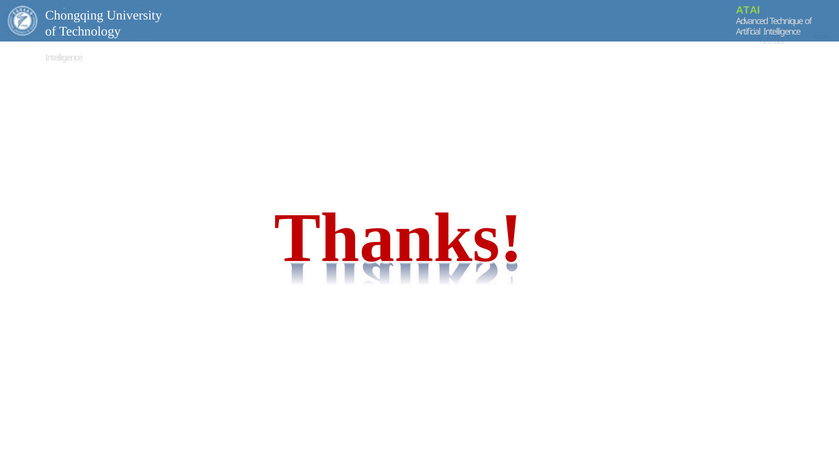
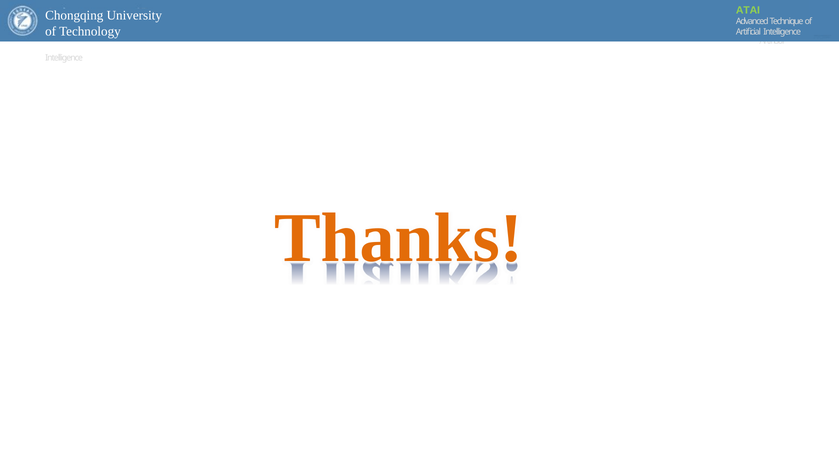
Thanks colour: red -> orange (399, 238)
